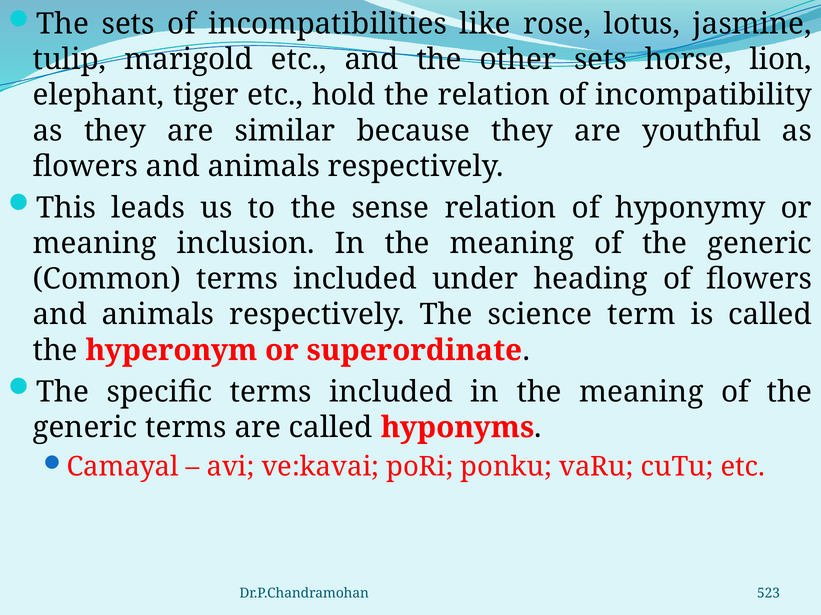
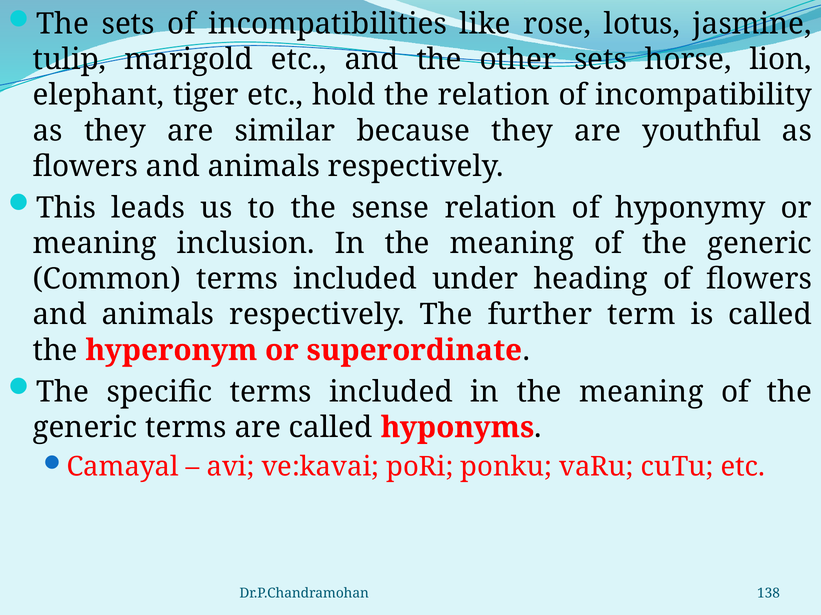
science: science -> further (540, 315)
523: 523 -> 138 (769, 594)
